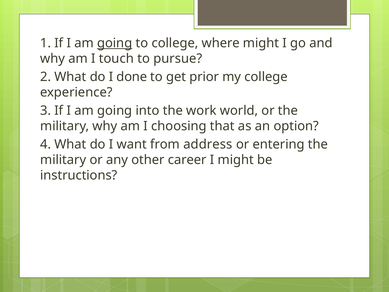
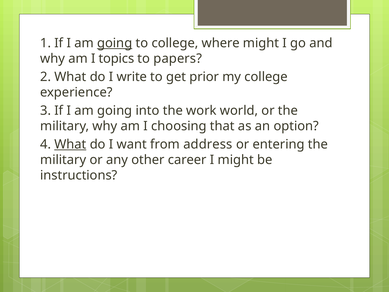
touch: touch -> topics (116, 59)
pursue: pursue -> papers (178, 59)
done: done -> write (132, 77)
What underline: none -> present (70, 144)
